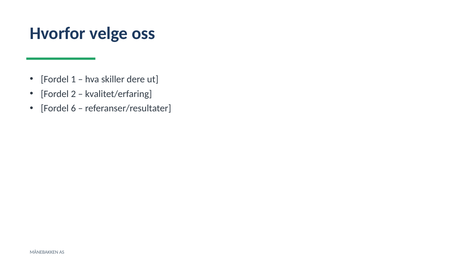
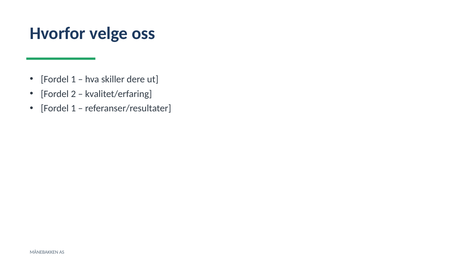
6: 6 -> 1 (73, 109)
